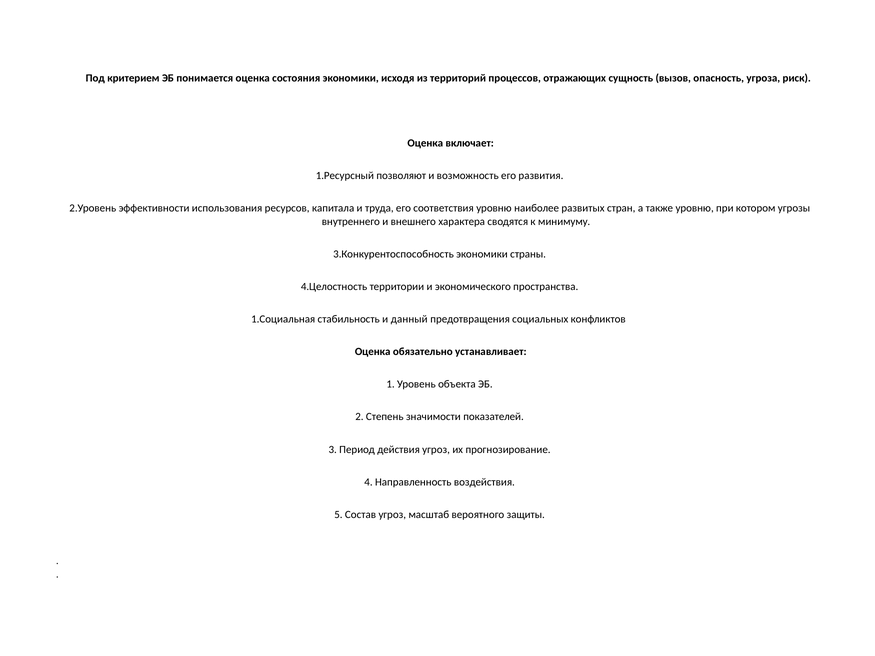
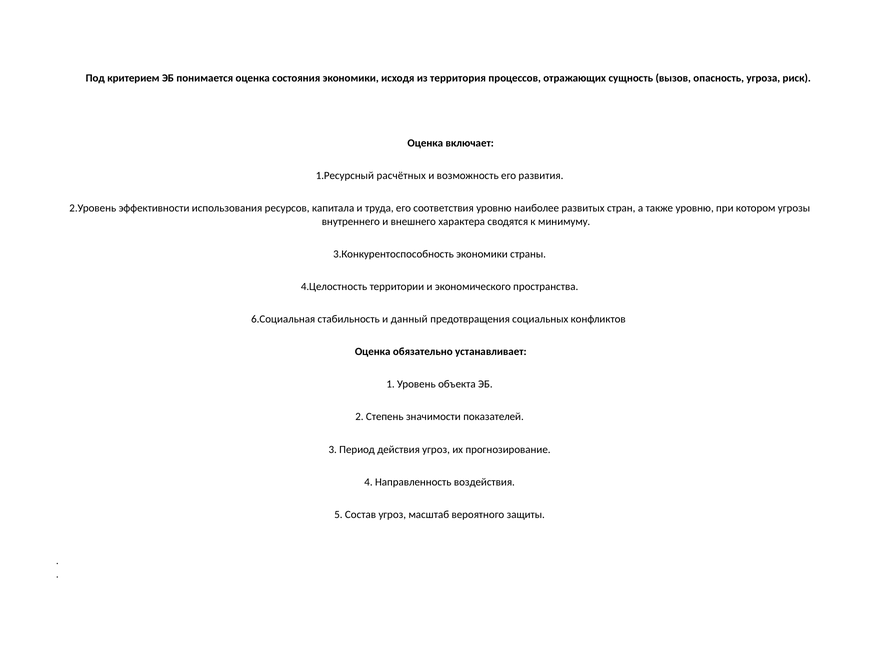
территорий: территорий -> территория (458, 78)
позволяют: позволяют -> расчётных (401, 176)
1.Социальная: 1.Социальная -> 6.Социальная (283, 319)
